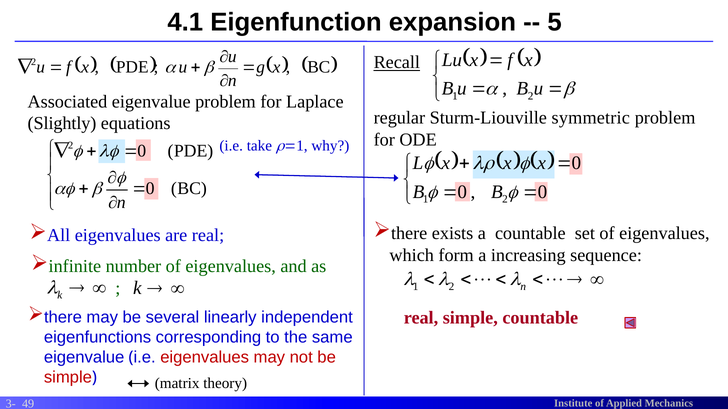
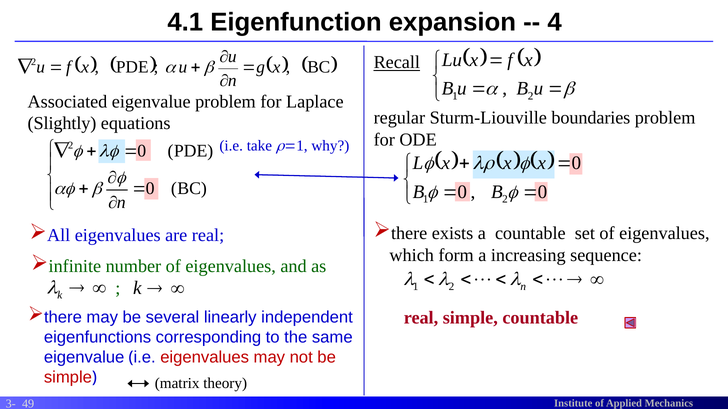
5: 5 -> 4 (555, 22)
symmetric: symmetric -> boundaries (591, 118)
